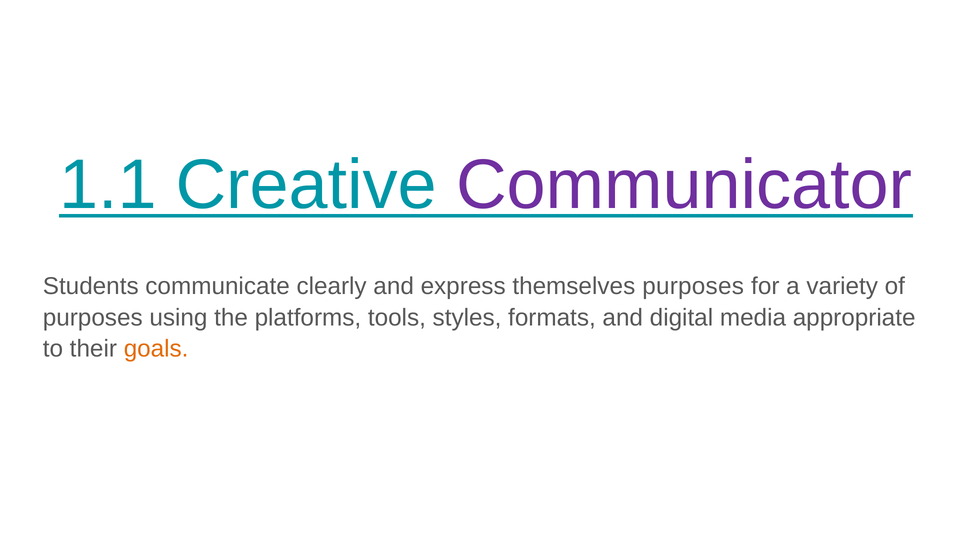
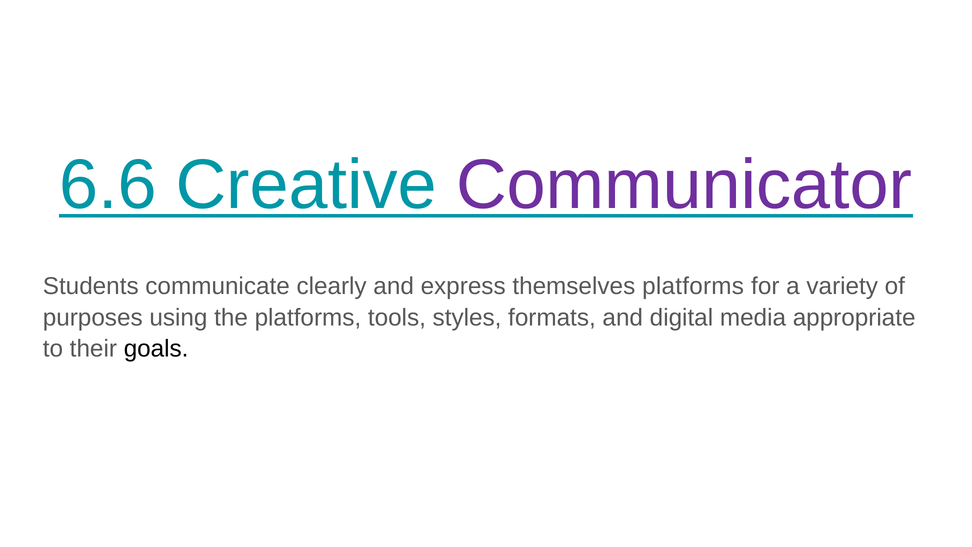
1.1: 1.1 -> 6.6 (108, 185)
themselves purposes: purposes -> platforms (693, 286)
goals colour: orange -> black (156, 349)
